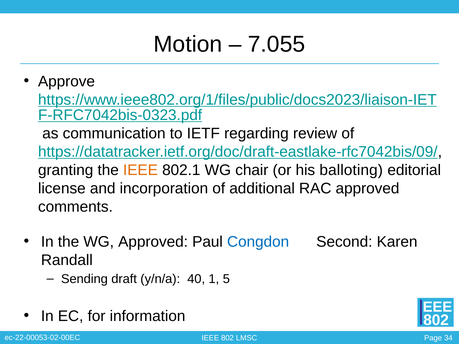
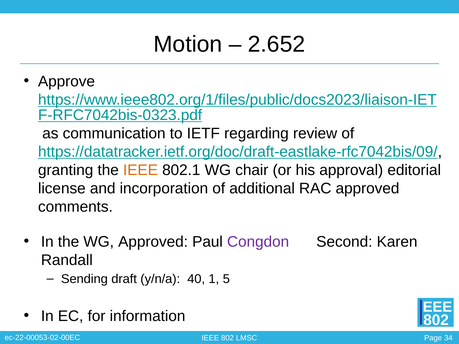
7.055: 7.055 -> 2.652 (277, 44)
balloting: balloting -> approval (351, 170)
Congdon colour: blue -> purple (258, 242)
